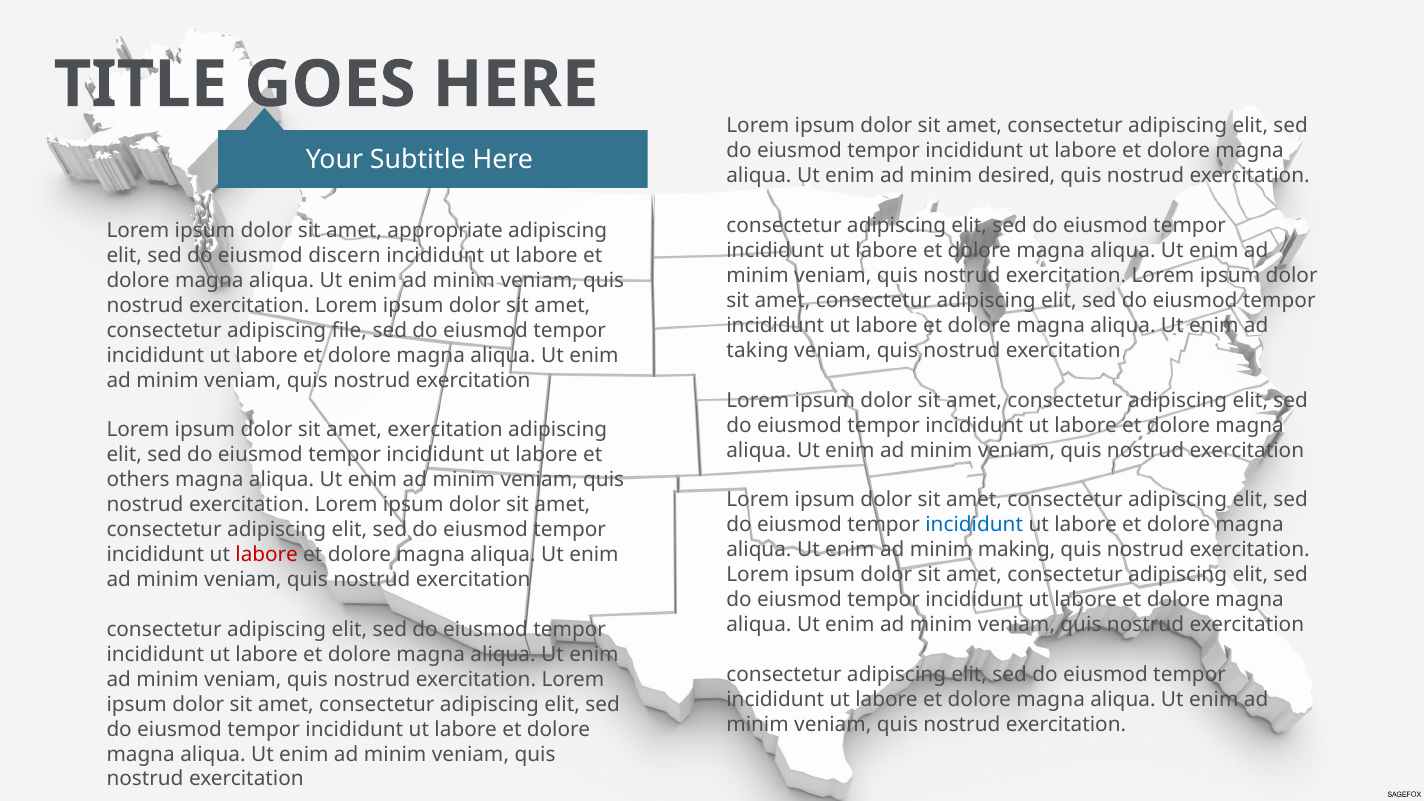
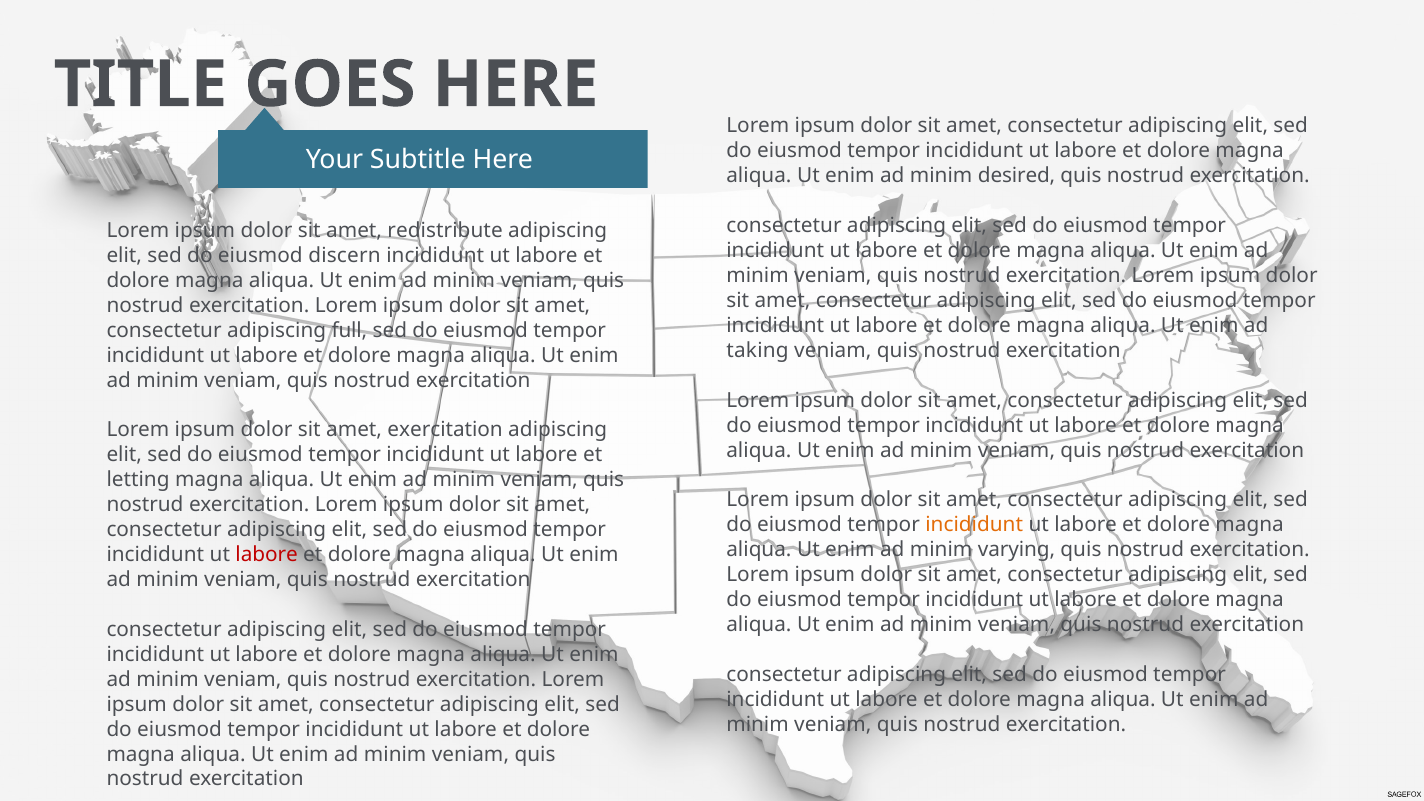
appropriate: appropriate -> redistribute (445, 231)
file: file -> full (349, 330)
others: others -> letting (138, 480)
incididunt colour: blue -> orange (974, 525)
making: making -> varying (1017, 550)
